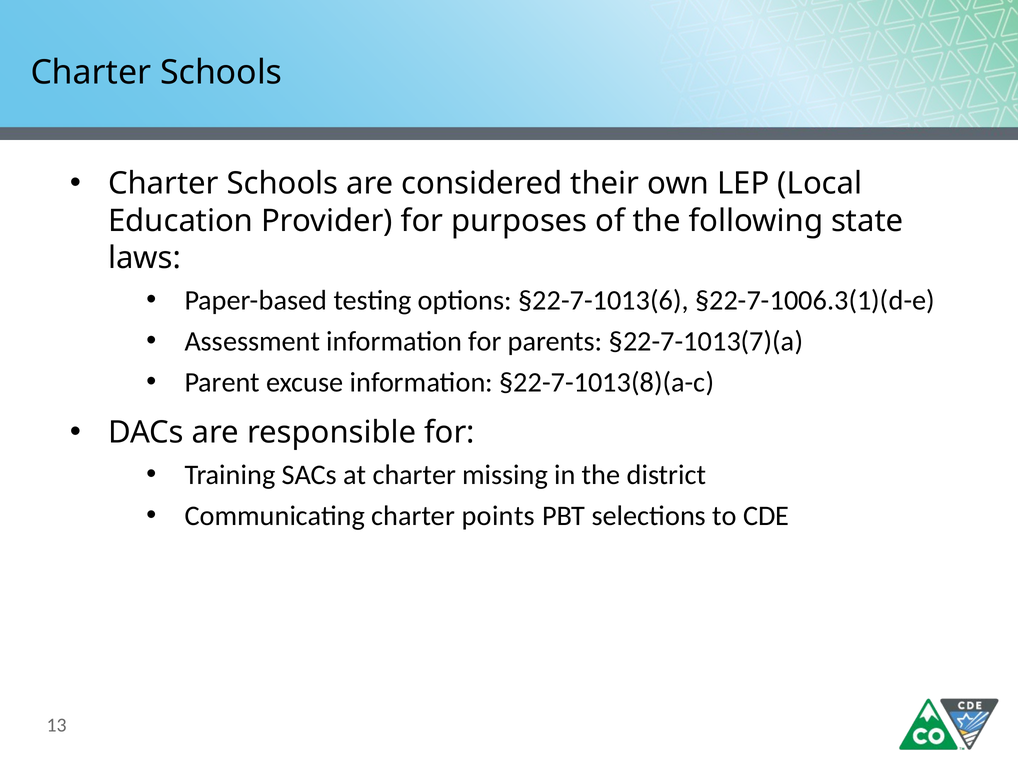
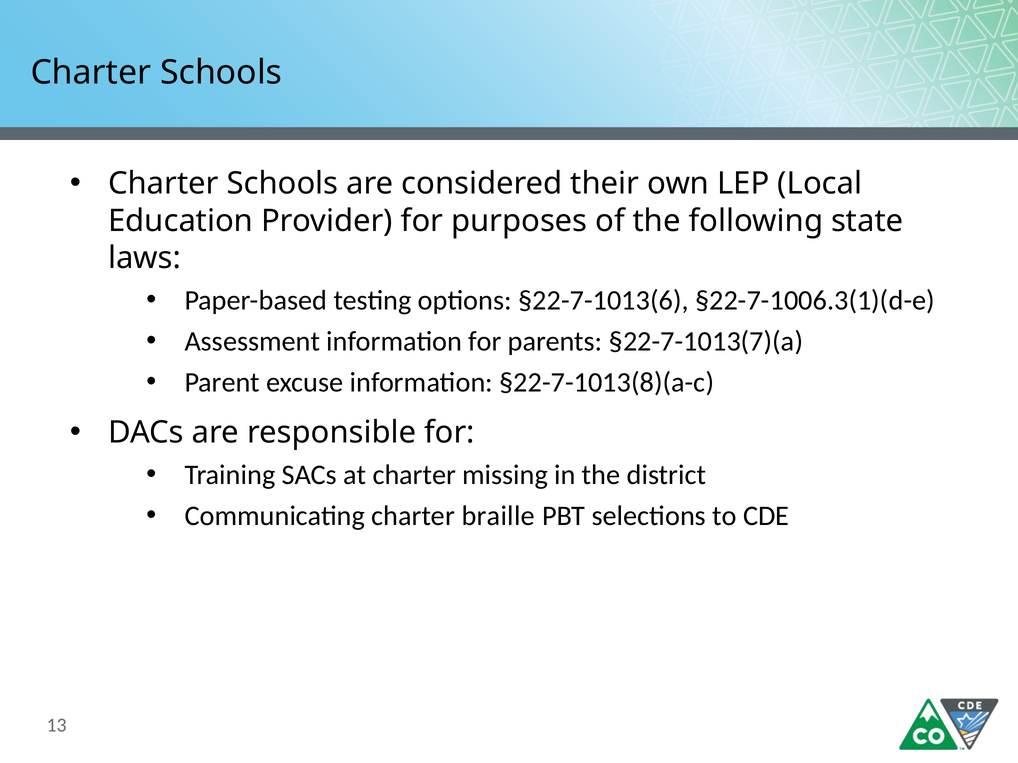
points: points -> braille (498, 516)
